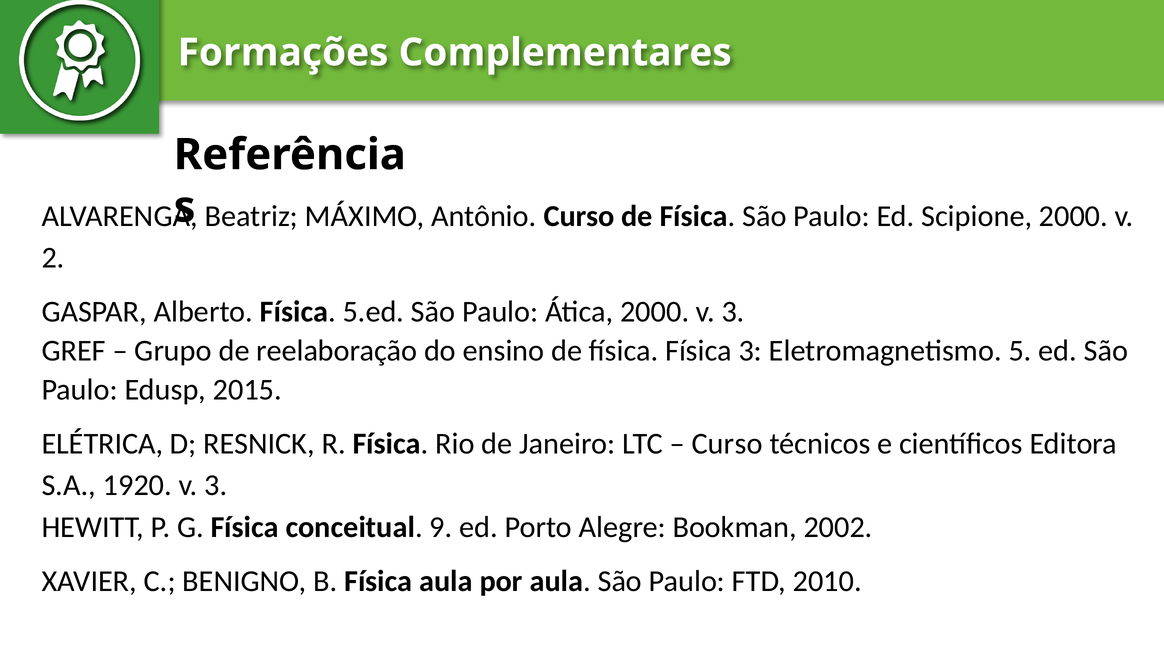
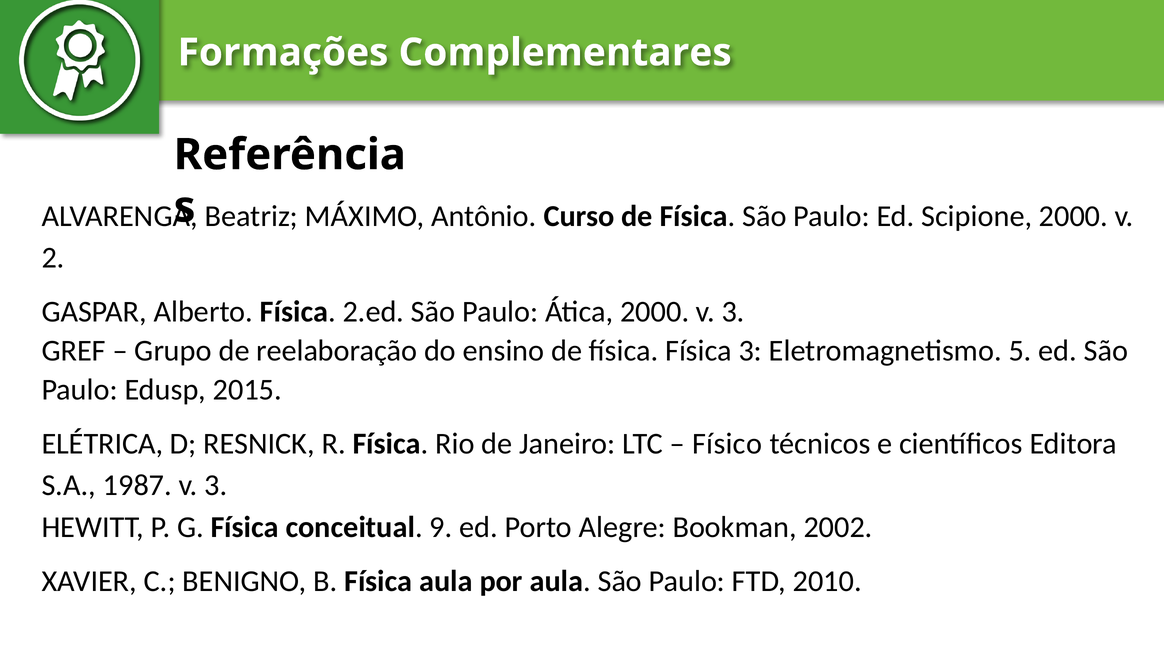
5.ed: 5.ed -> 2.ed (373, 312)
Curso: Curso -> Físico (727, 444)
1920: 1920 -> 1987 (137, 485)
